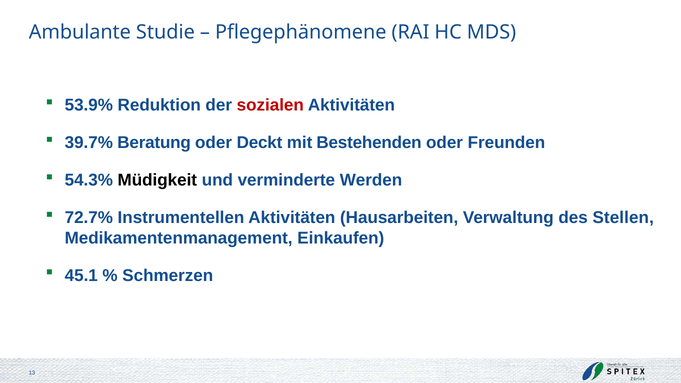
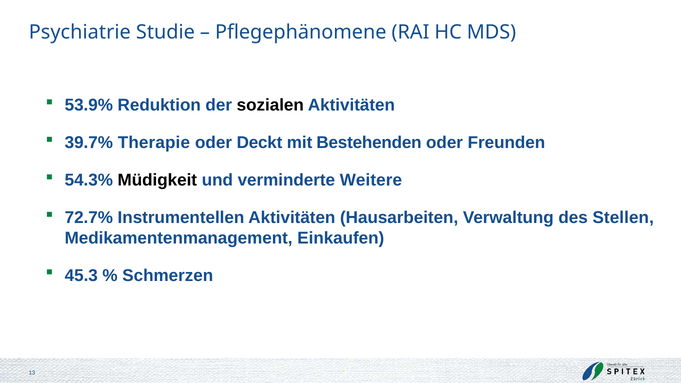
Ambulante: Ambulante -> Psychiatrie (80, 32)
sozialen colour: red -> black (270, 105)
Beratung: Beratung -> Therapie (154, 143)
Werden: Werden -> Weitere (371, 180)
45.1: 45.1 -> 45.3 (81, 276)
